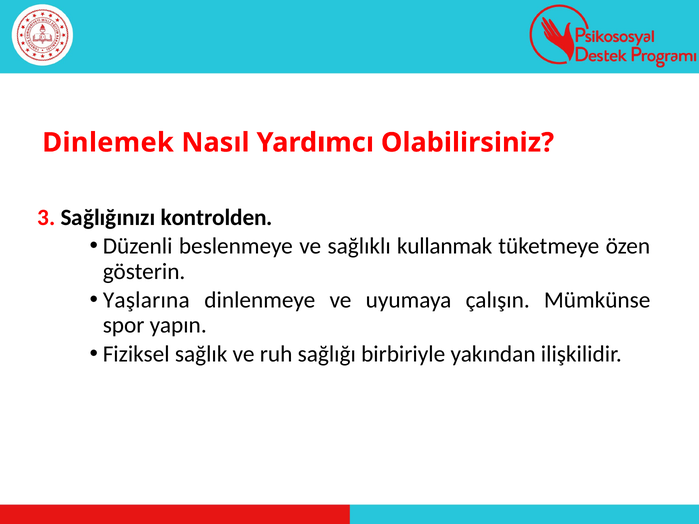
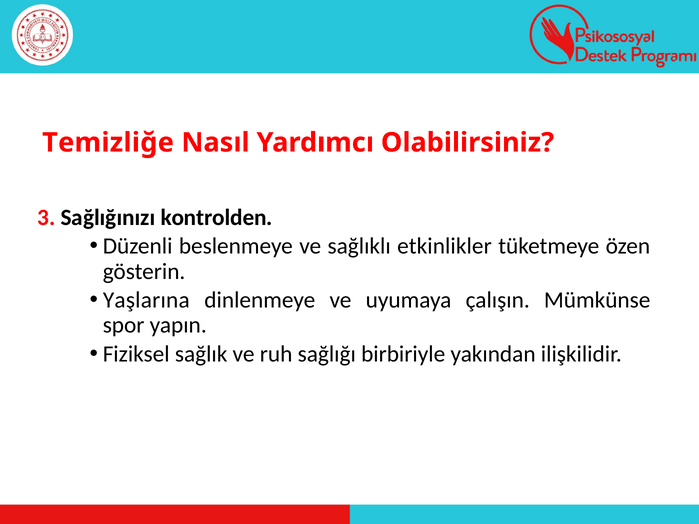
Dinlemek: Dinlemek -> Temizliğe (108, 143)
kullanmak: kullanmak -> etkinlikler (444, 246)
